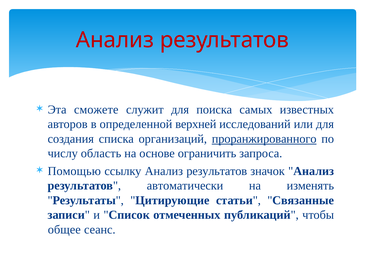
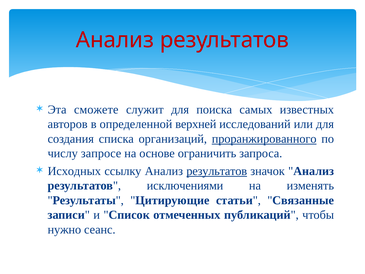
область: область -> запросе (101, 153)
Помощью: Помощью -> Исходных (74, 171)
результатов underline: none -> present (217, 171)
автоматически: автоматически -> исключениями (185, 186)
общее: общее -> нужно (64, 229)
